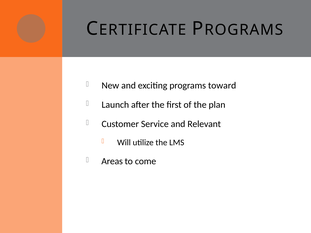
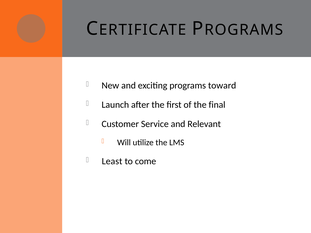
plan: plan -> final (217, 105)
Areas: Areas -> Least (112, 161)
